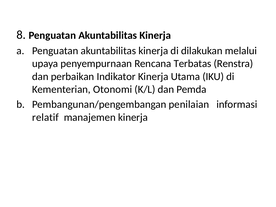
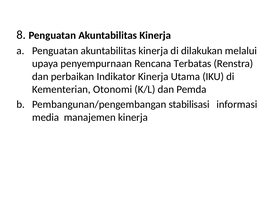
penilaian: penilaian -> stabilisasi (189, 104)
relatif: relatif -> media (46, 117)
